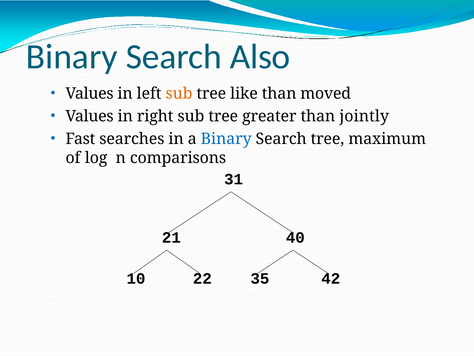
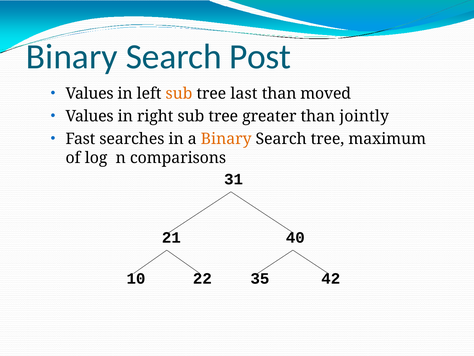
Also: Also -> Post (260, 57)
like: like -> last (244, 93)
Binary colour: blue -> orange (226, 139)
